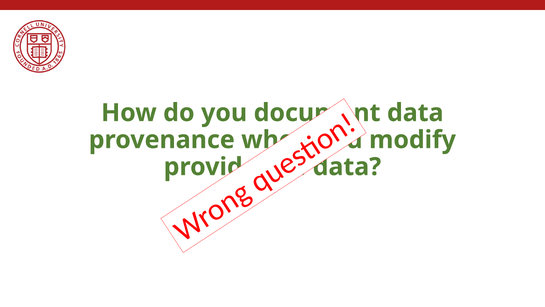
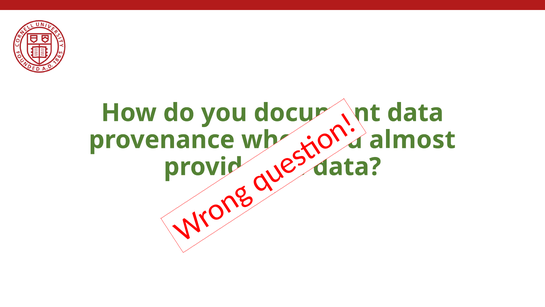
modify: modify -> almost (412, 140)
